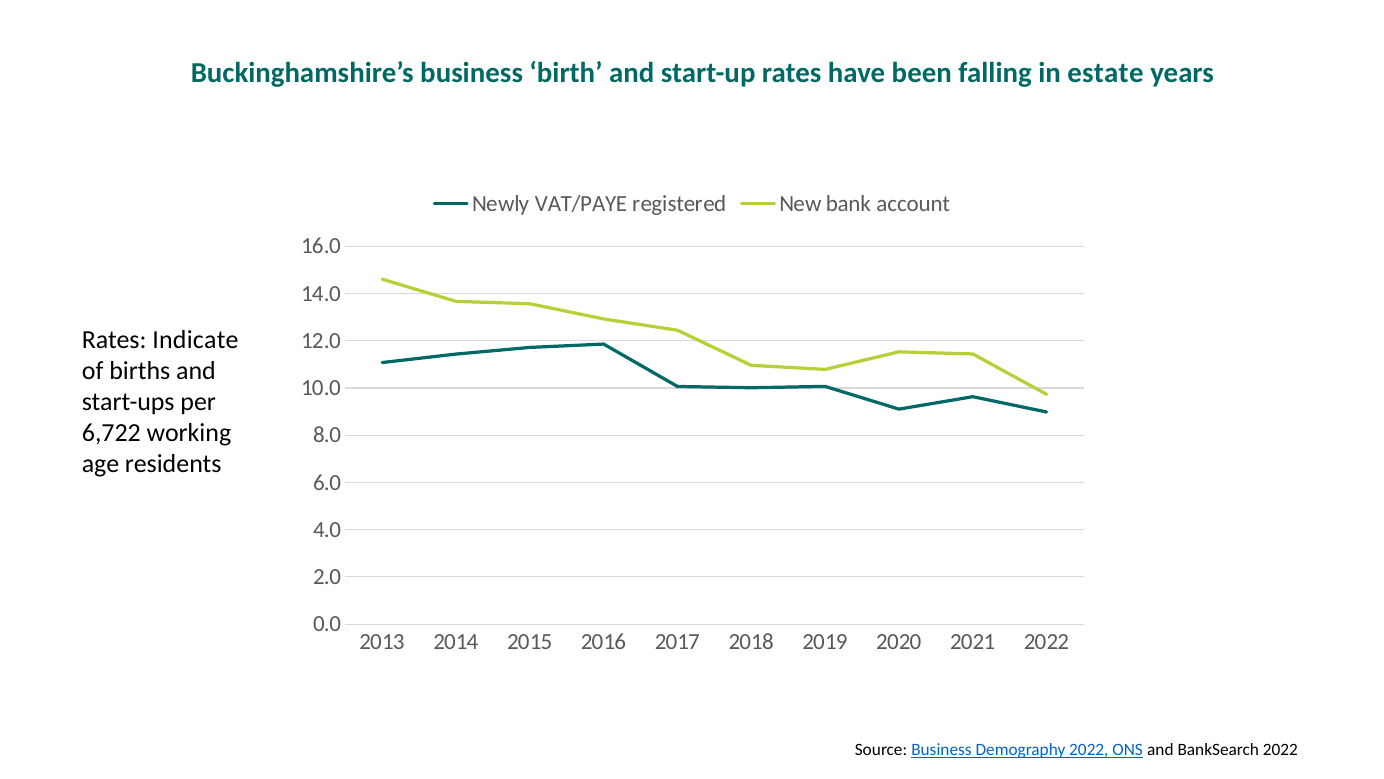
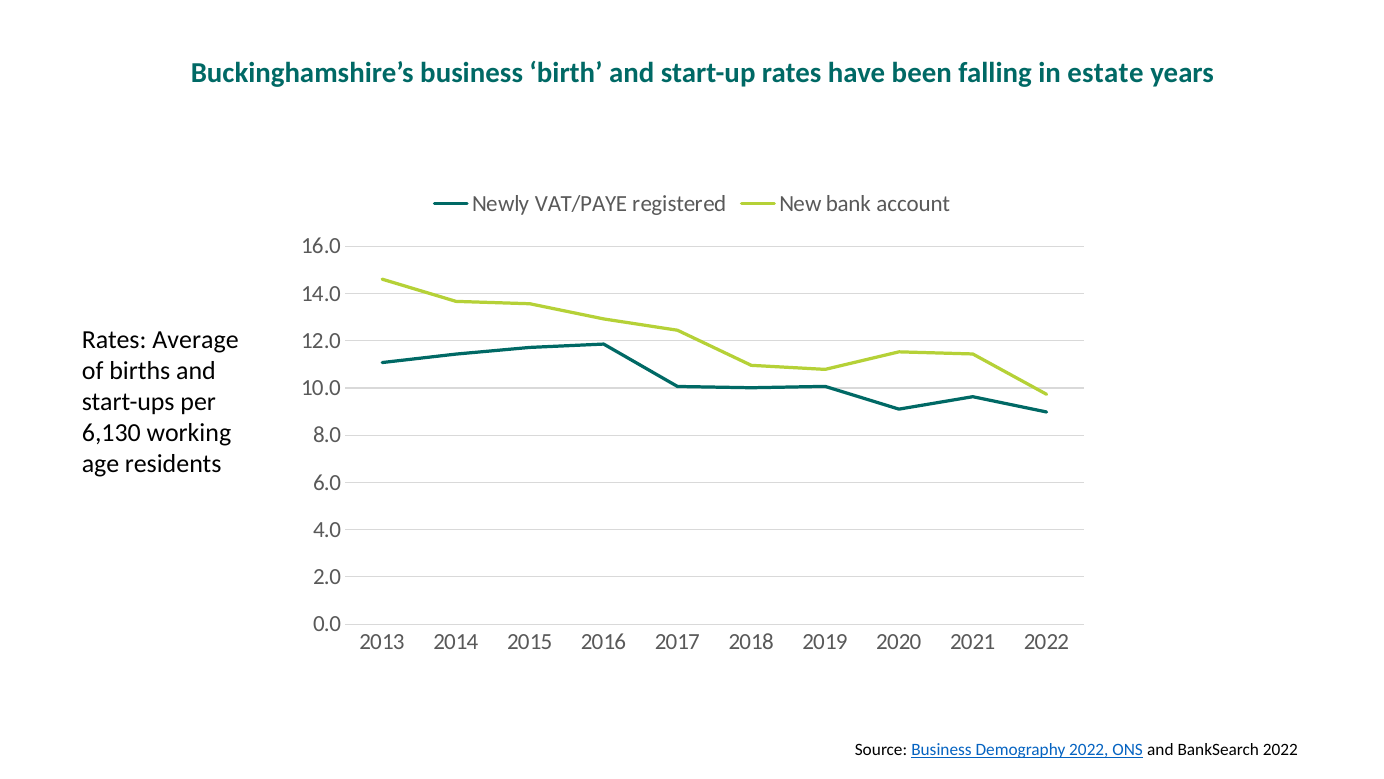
Indicate: Indicate -> Average (196, 339)
6,722: 6,722 -> 6,130 (111, 433)
